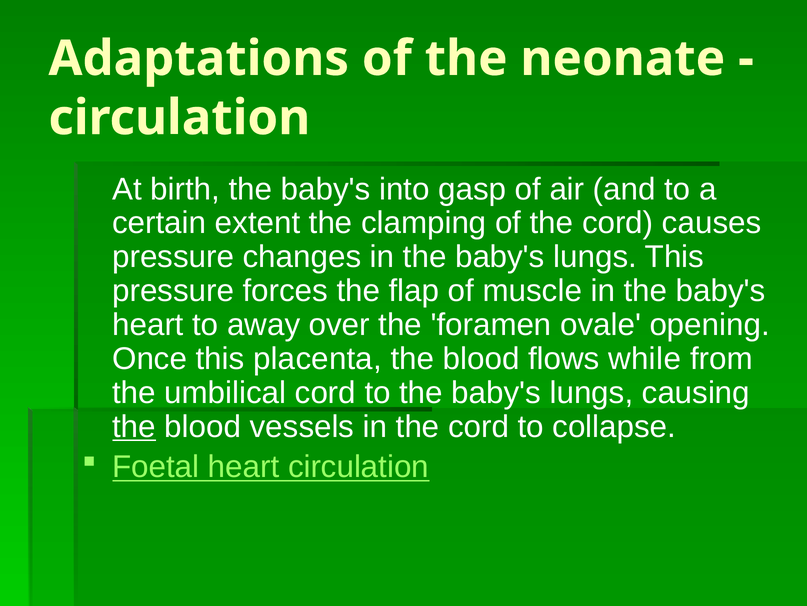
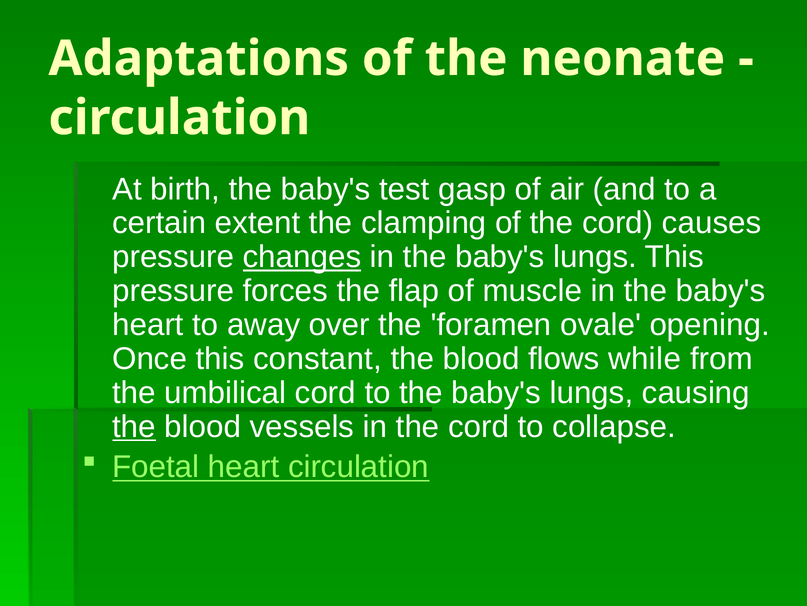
into: into -> test (404, 189)
changes underline: none -> present (302, 257)
placenta: placenta -> constant (317, 358)
